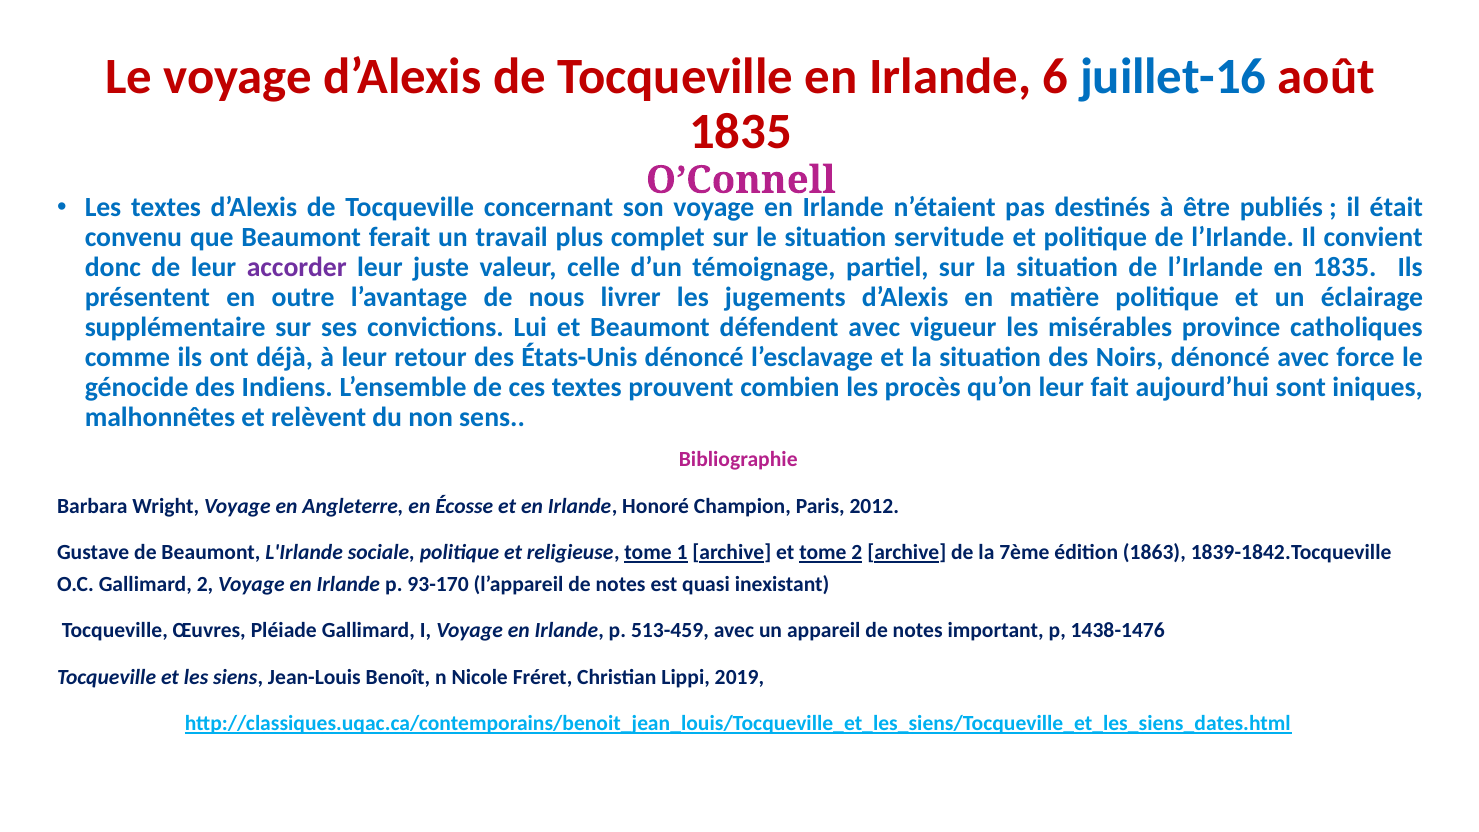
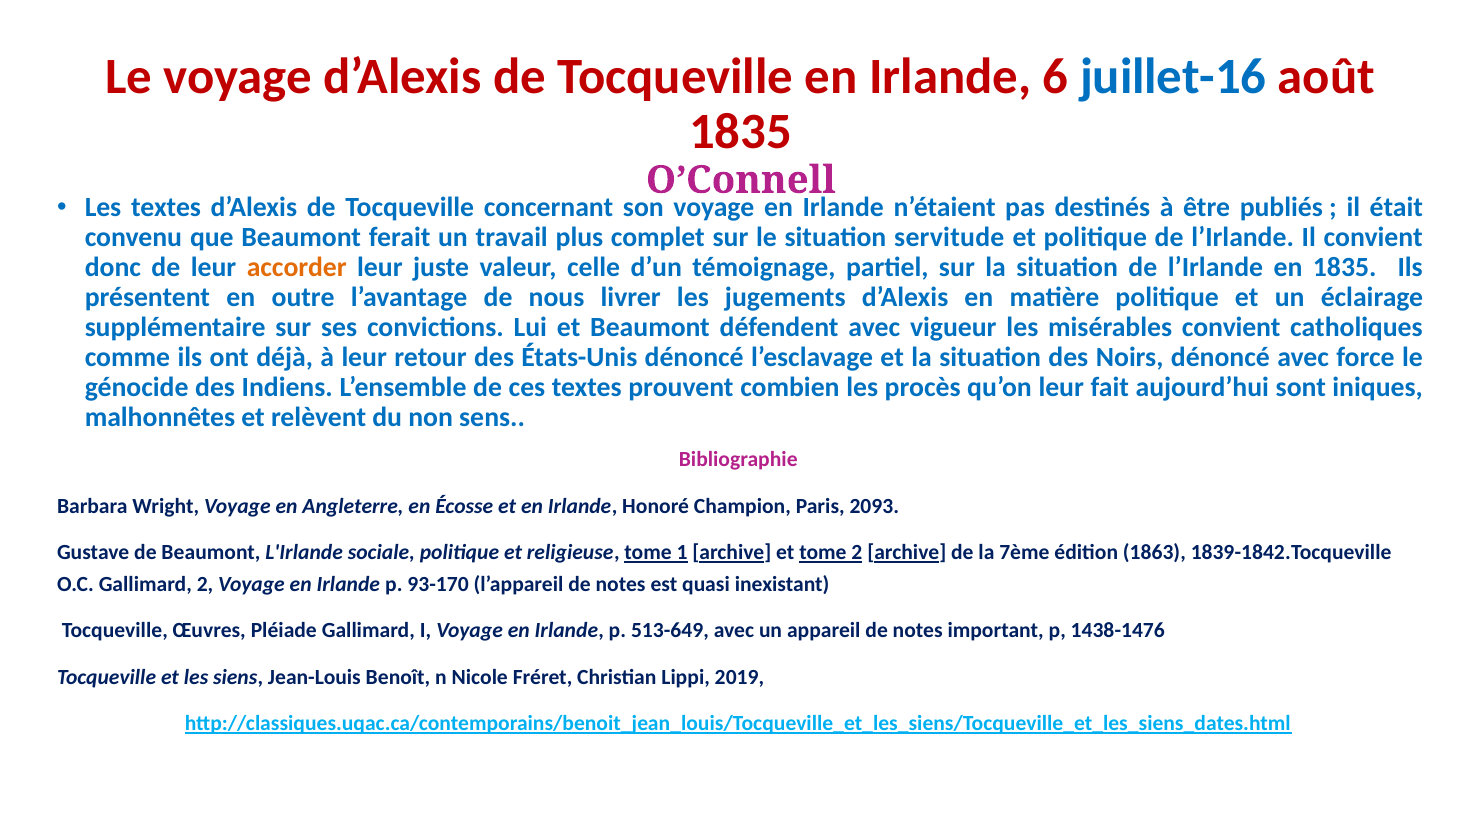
accorder colour: purple -> orange (297, 267)
misérables province: province -> convient (1231, 327)
2012: 2012 -> 2093 (874, 506)
513-459: 513-459 -> 513-649 (670, 630)
